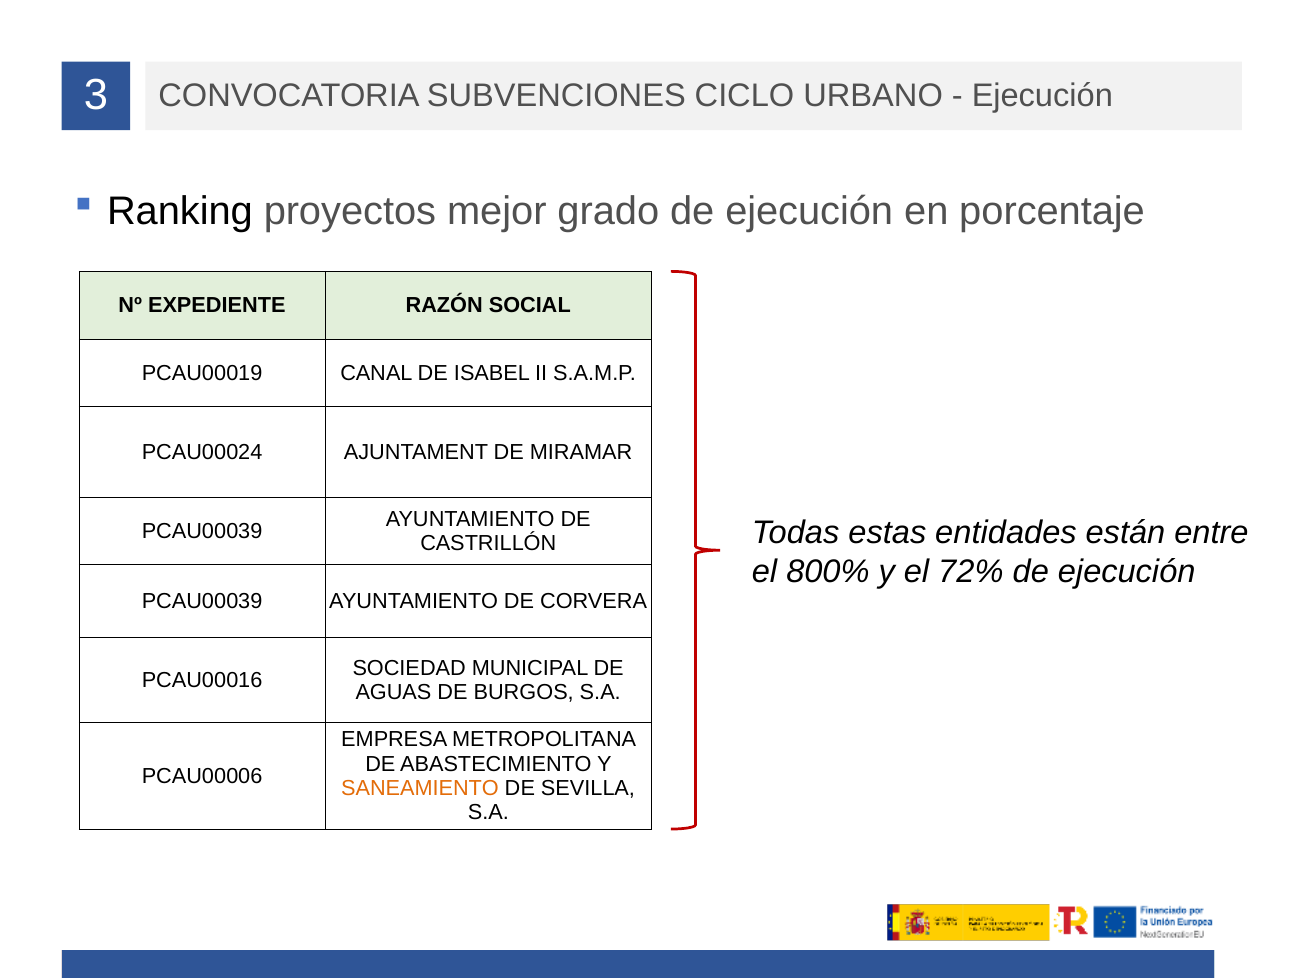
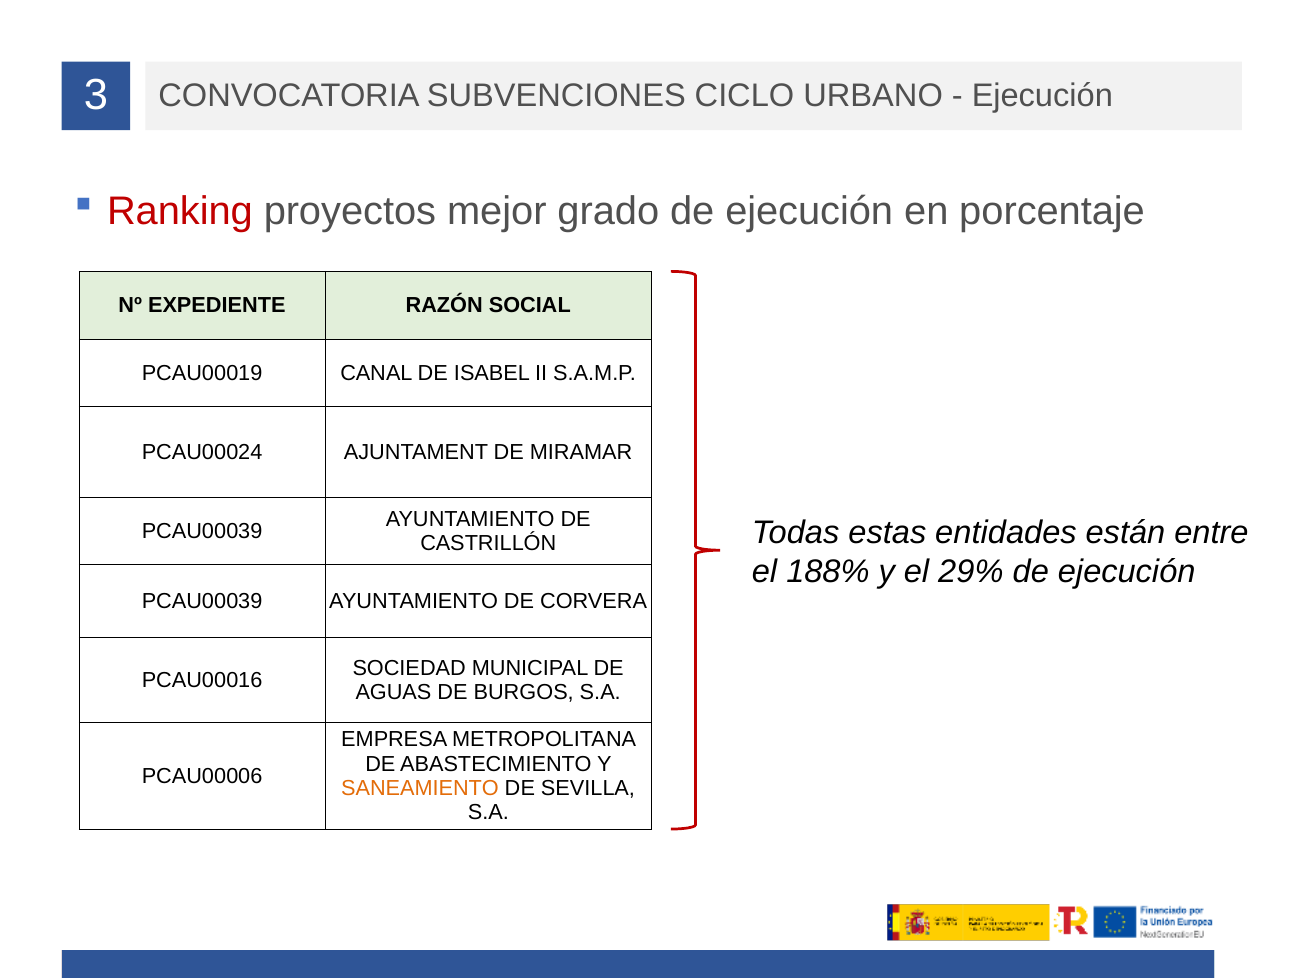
Ranking colour: black -> red (180, 211)
800%: 800% -> 188% (828, 571)
72%: 72% -> 29% (971, 571)
